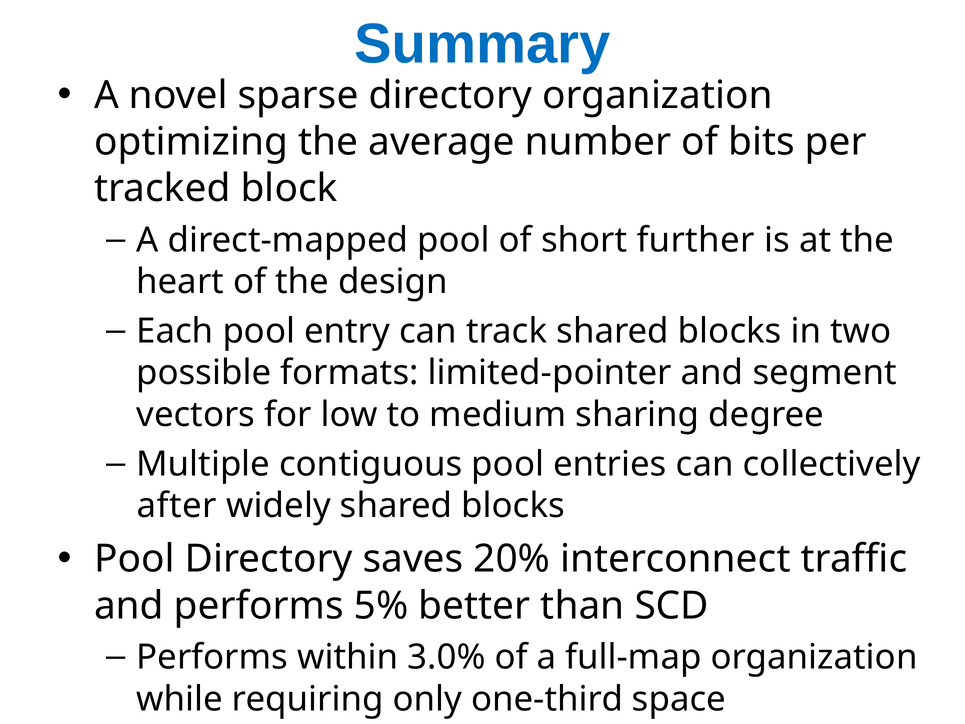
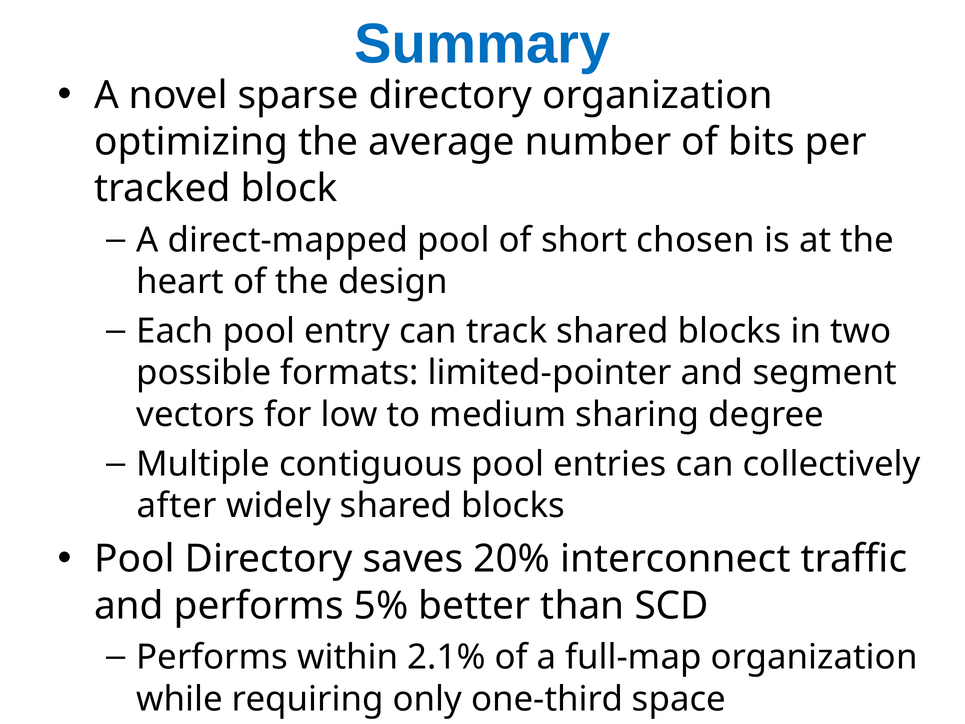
further: further -> chosen (696, 240)
3.0%: 3.0% -> 2.1% (446, 657)
